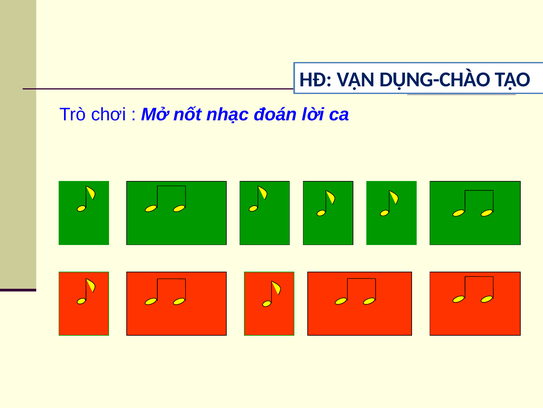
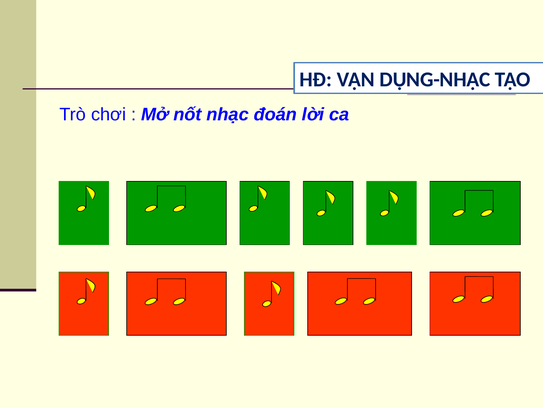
DỤNG-CHÀO: DỤNG-CHÀO -> DỤNG-NHẠC (435, 79)
